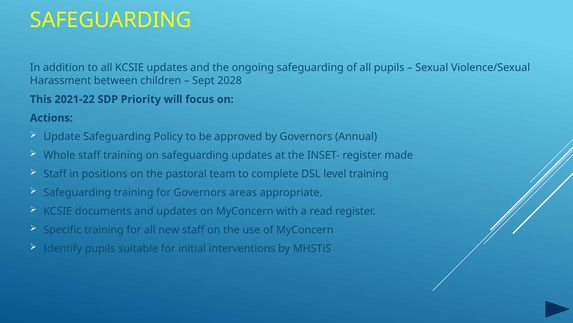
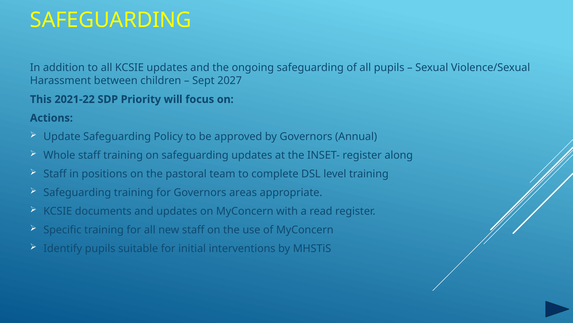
2028: 2028 -> 2027 (230, 81)
made: made -> along (399, 155)
